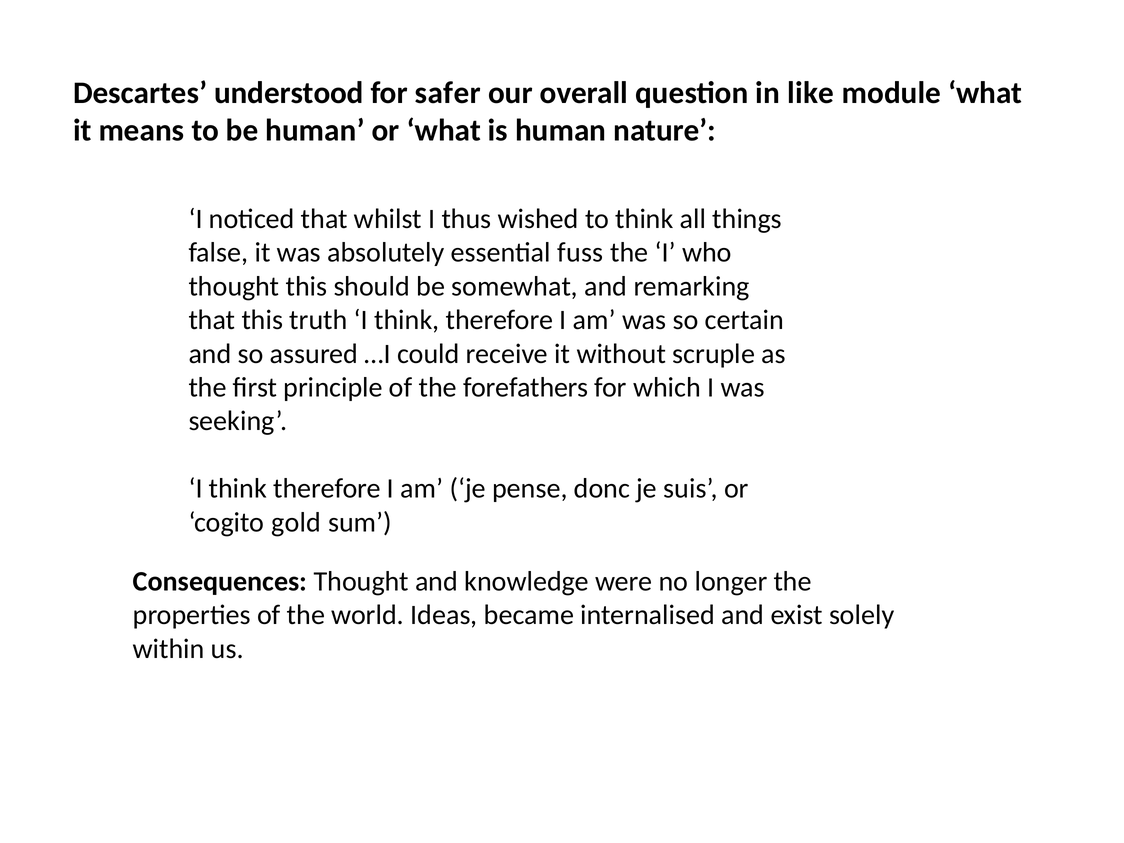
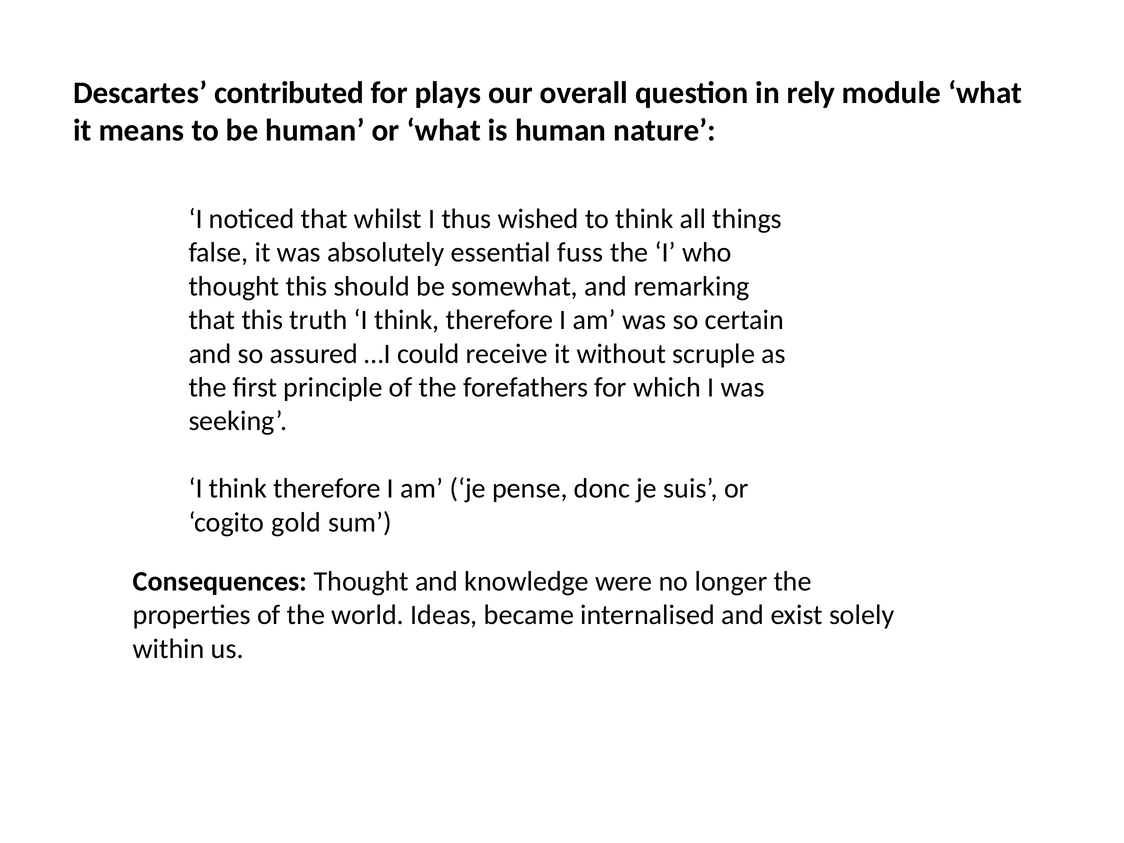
understood: understood -> contributed (289, 93)
safer: safer -> plays (448, 93)
like: like -> rely (811, 93)
